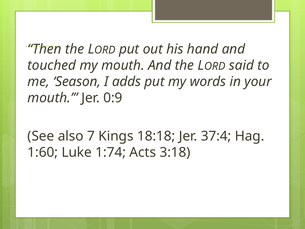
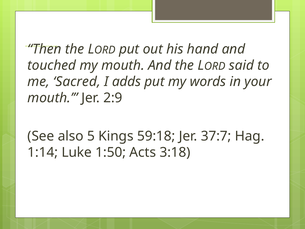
Season: Season -> Sacred (77, 82)
0:9: 0:9 -> 2:9 (113, 98)
7: 7 -> 5 (91, 136)
18:18: 18:18 -> 59:18 (156, 136)
37:4: 37:4 -> 37:7 (216, 136)
1:60: 1:60 -> 1:14 (43, 152)
1:74: 1:74 -> 1:50 (111, 152)
